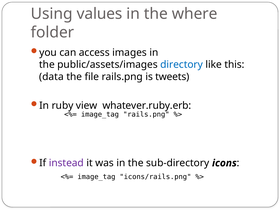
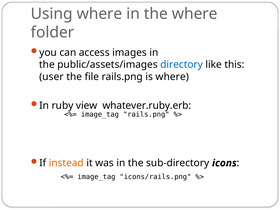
Using values: values -> where (100, 14)
data: data -> user (51, 77)
is tweets: tweets -> where (172, 77)
instead colour: purple -> orange (66, 163)
